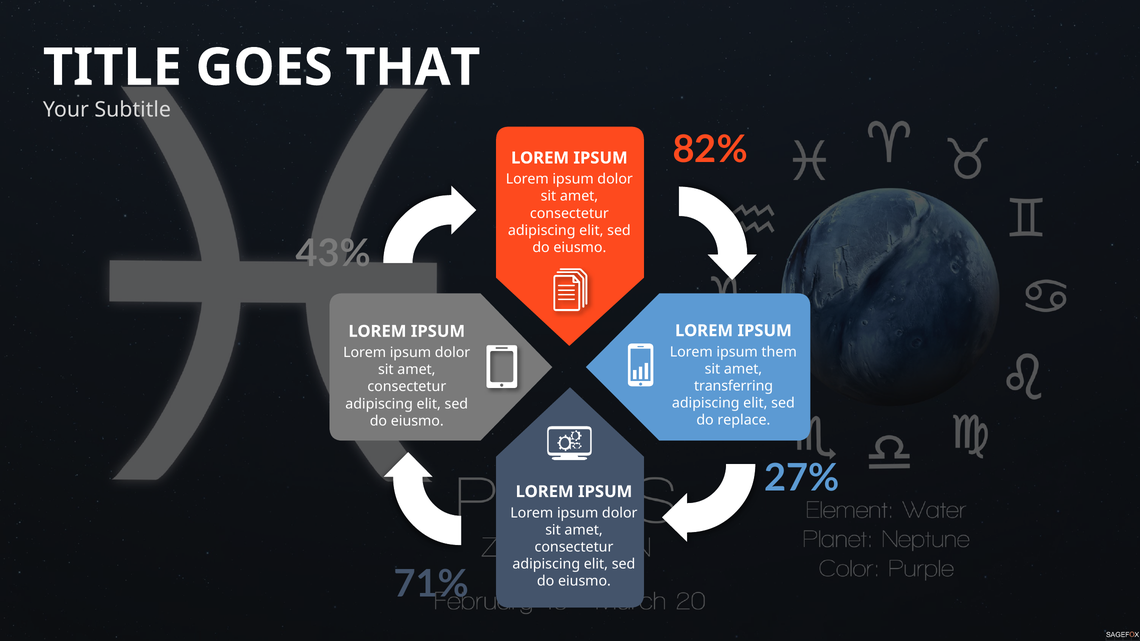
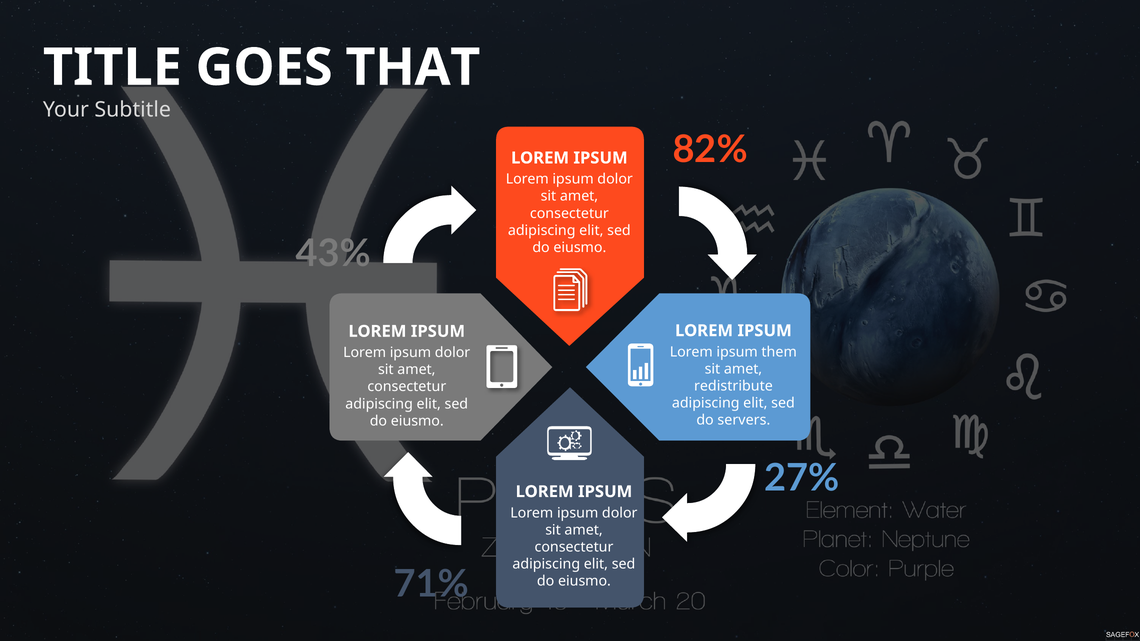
transferring: transferring -> redistribute (733, 386)
replace: replace -> servers (744, 420)
